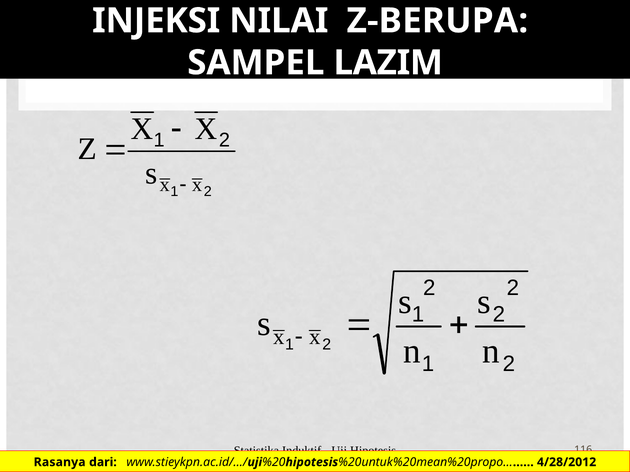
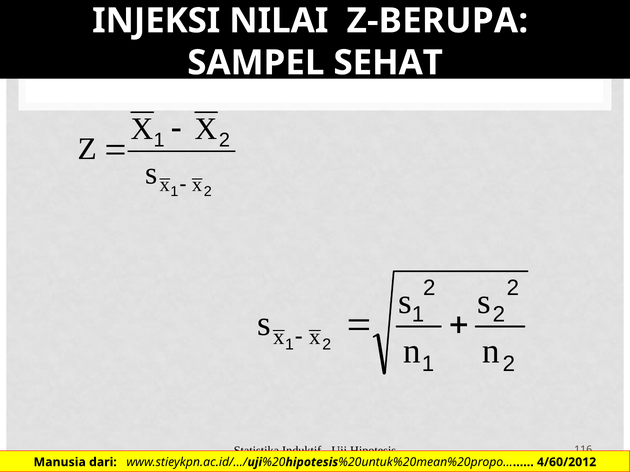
LAZIM: LAZIM -> SEHAT (388, 63)
Rasanya: Rasanya -> Manusia (60, 463)
4/28/2012: 4/28/2012 -> 4/60/2012 (567, 463)
